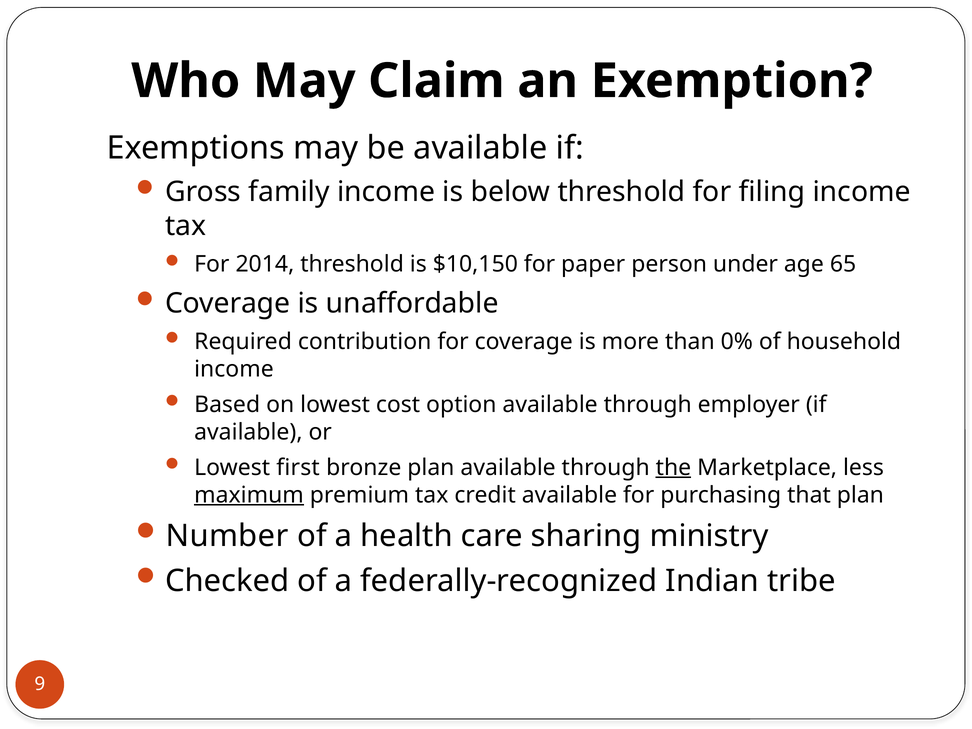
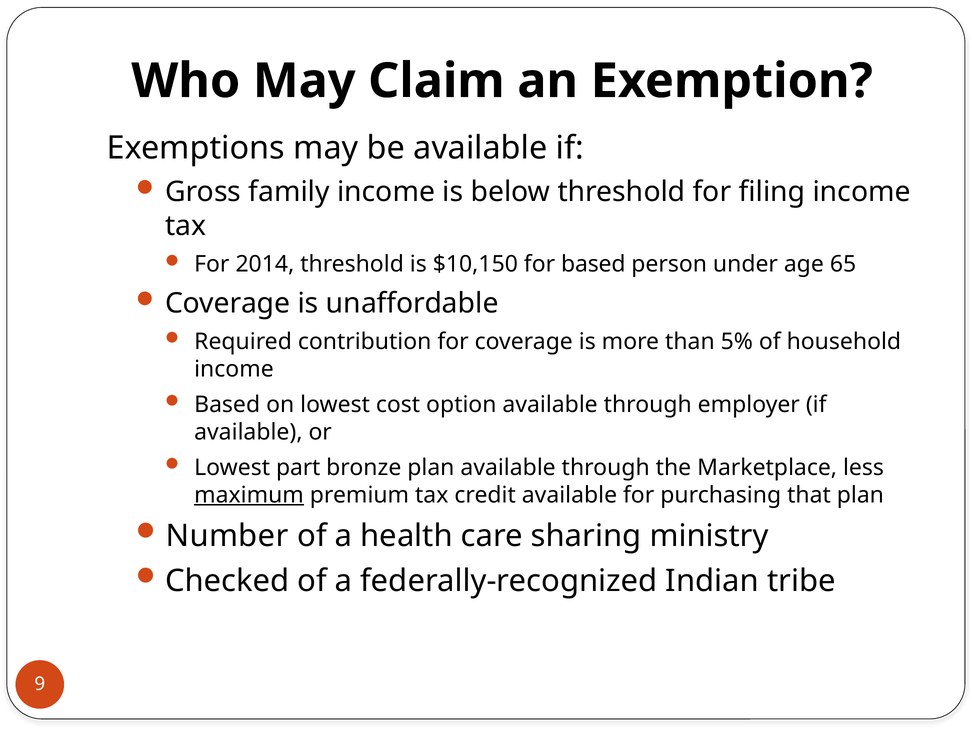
for paper: paper -> based (593, 264)
0%: 0% -> 5% (737, 342)
first: first -> part (298, 467)
the underline: present -> none (673, 467)
